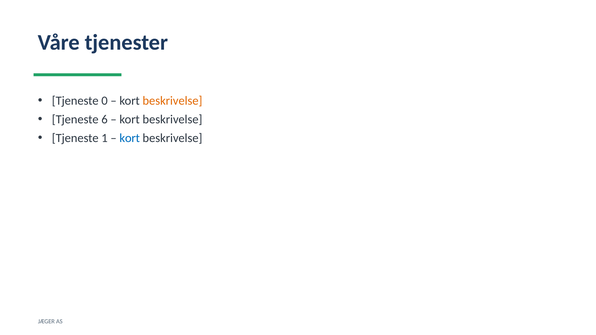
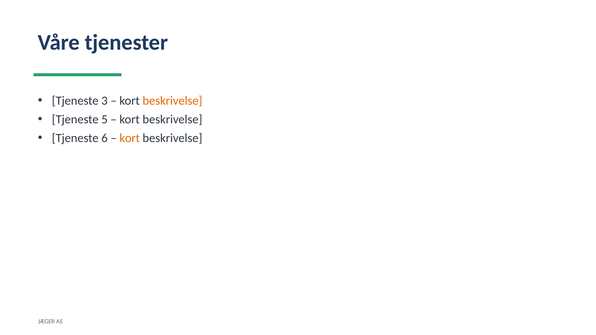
0: 0 -> 3 (104, 101)
6: 6 -> 5 (104, 120)
1: 1 -> 6 (104, 138)
kort colour: blue -> orange (130, 138)
